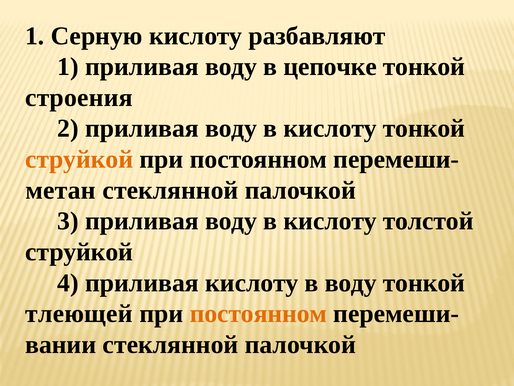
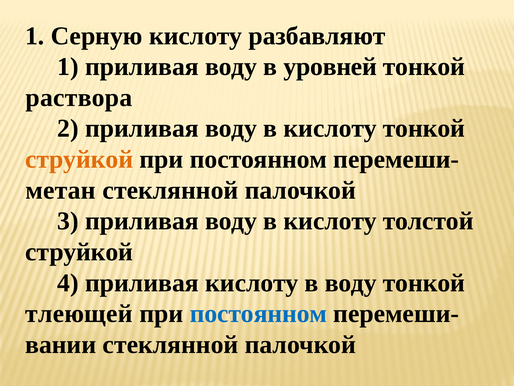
цепочке: цепочке -> уровней (330, 67)
строения: строения -> раствора (79, 97)
постоянном colour: orange -> blue (258, 313)
